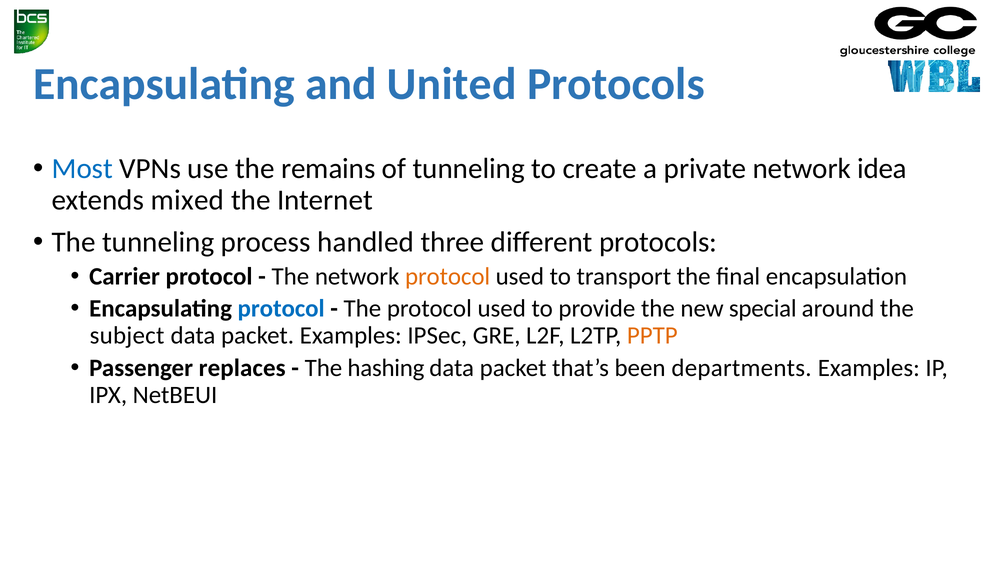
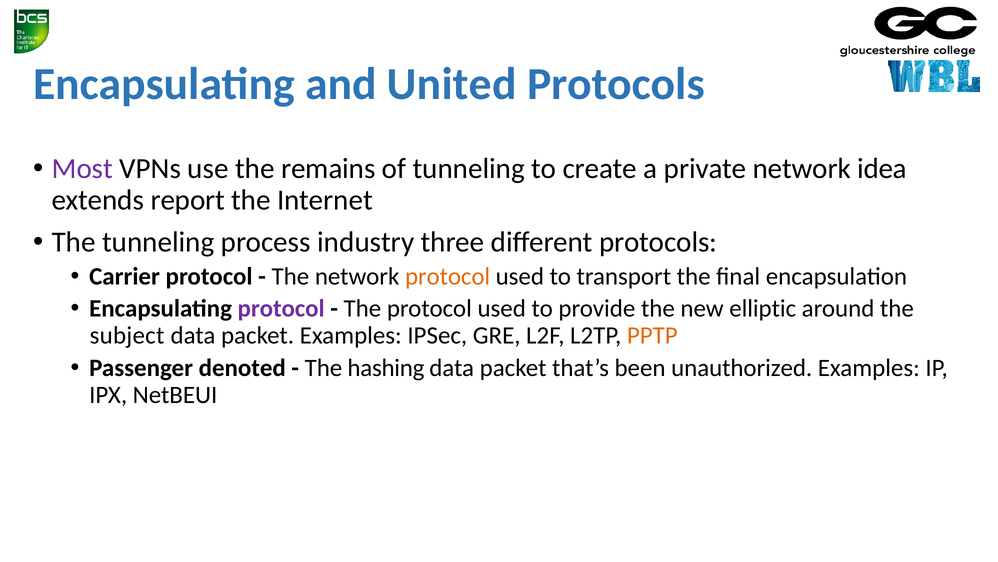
Most colour: blue -> purple (82, 169)
mixed: mixed -> report (188, 200)
handled: handled -> industry (366, 242)
protocol colour: blue -> purple (281, 308)
special: special -> elliptic (763, 308)
replaces: replaces -> denoted (242, 367)
departments: departments -> unauthorized (742, 367)
